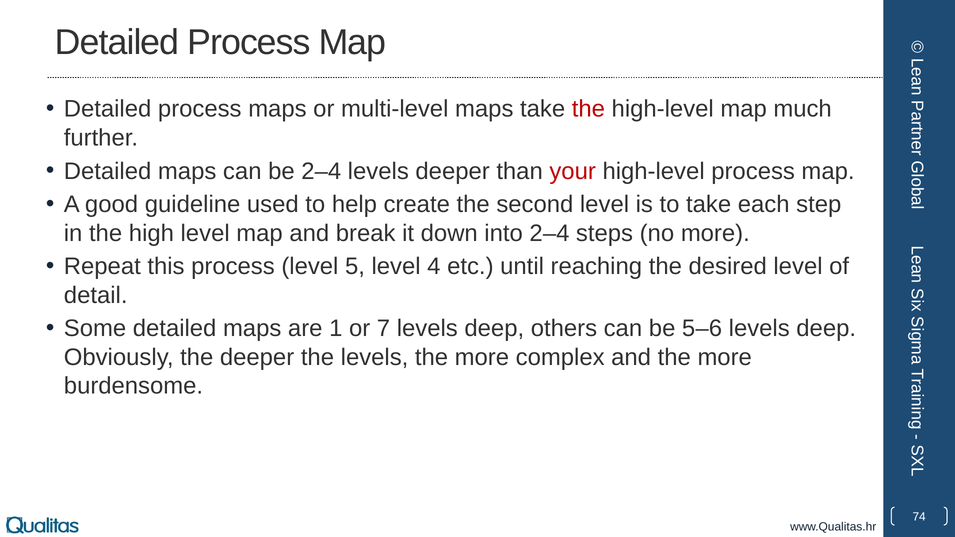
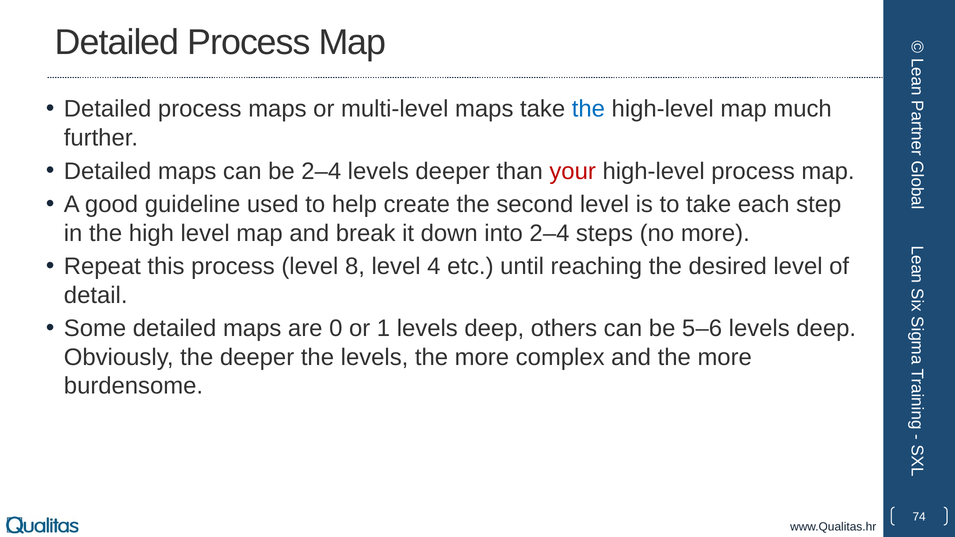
the colour: red -> blue (588, 109)
5: 5 -> 8 (355, 267)
1: 1 -> 0 (336, 329)
7: 7 -> 1 (383, 329)
